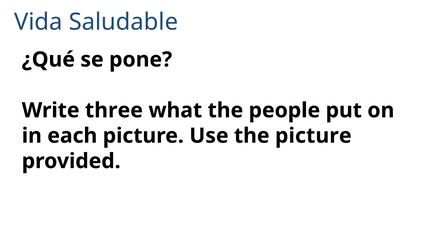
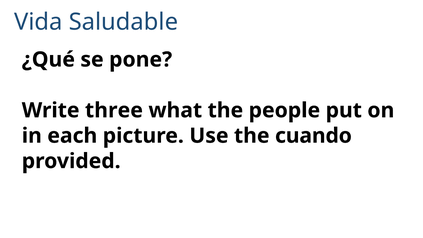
the picture: picture -> cuando (313, 136)
